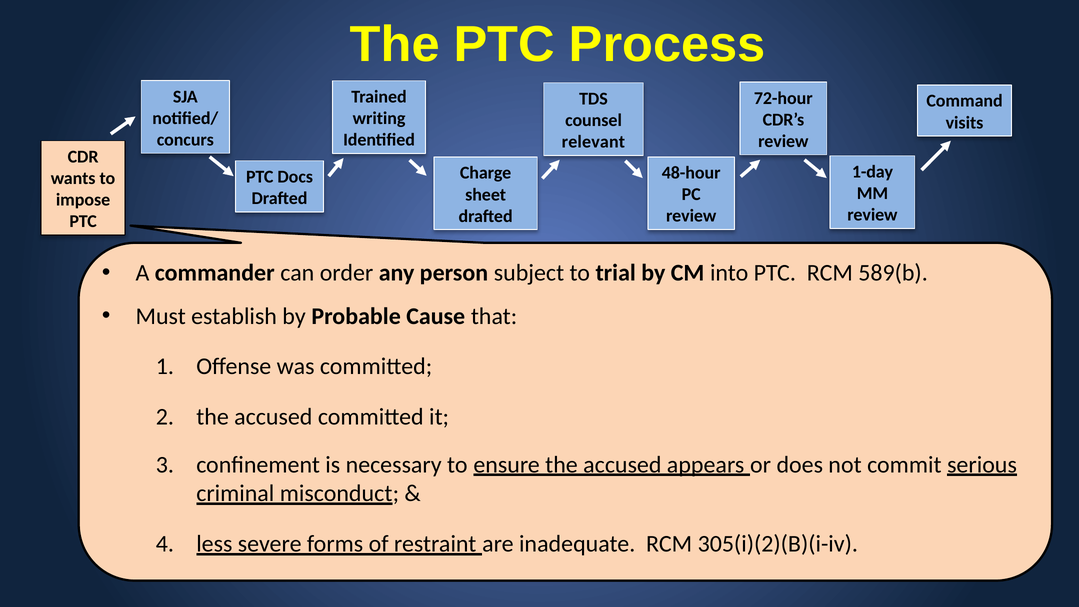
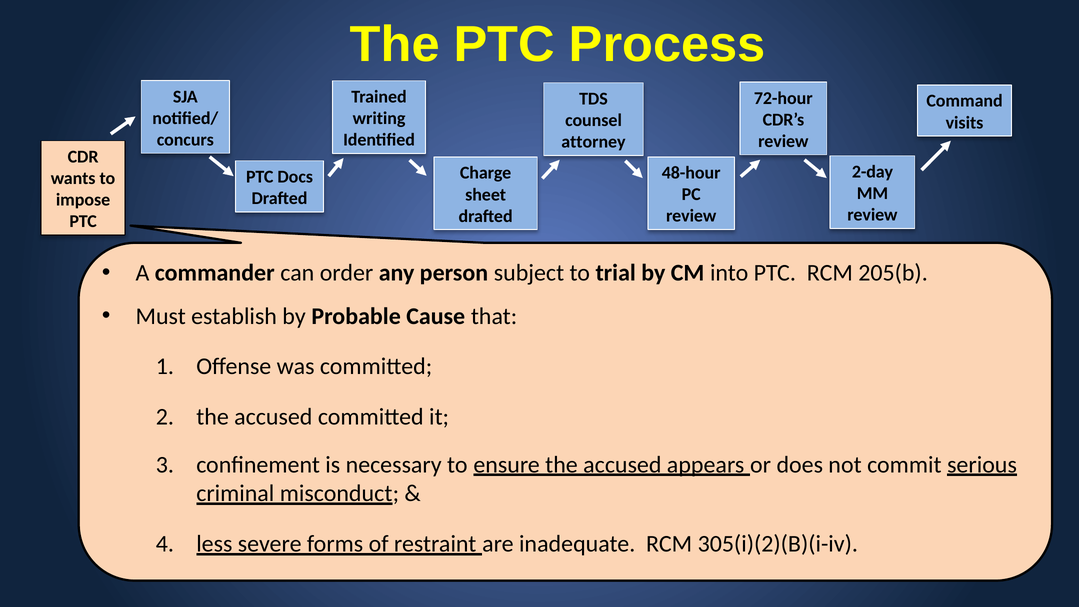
relevant: relevant -> attorney (593, 142)
1-day: 1-day -> 2-day (872, 172)
589(b: 589(b -> 205(b (893, 273)
